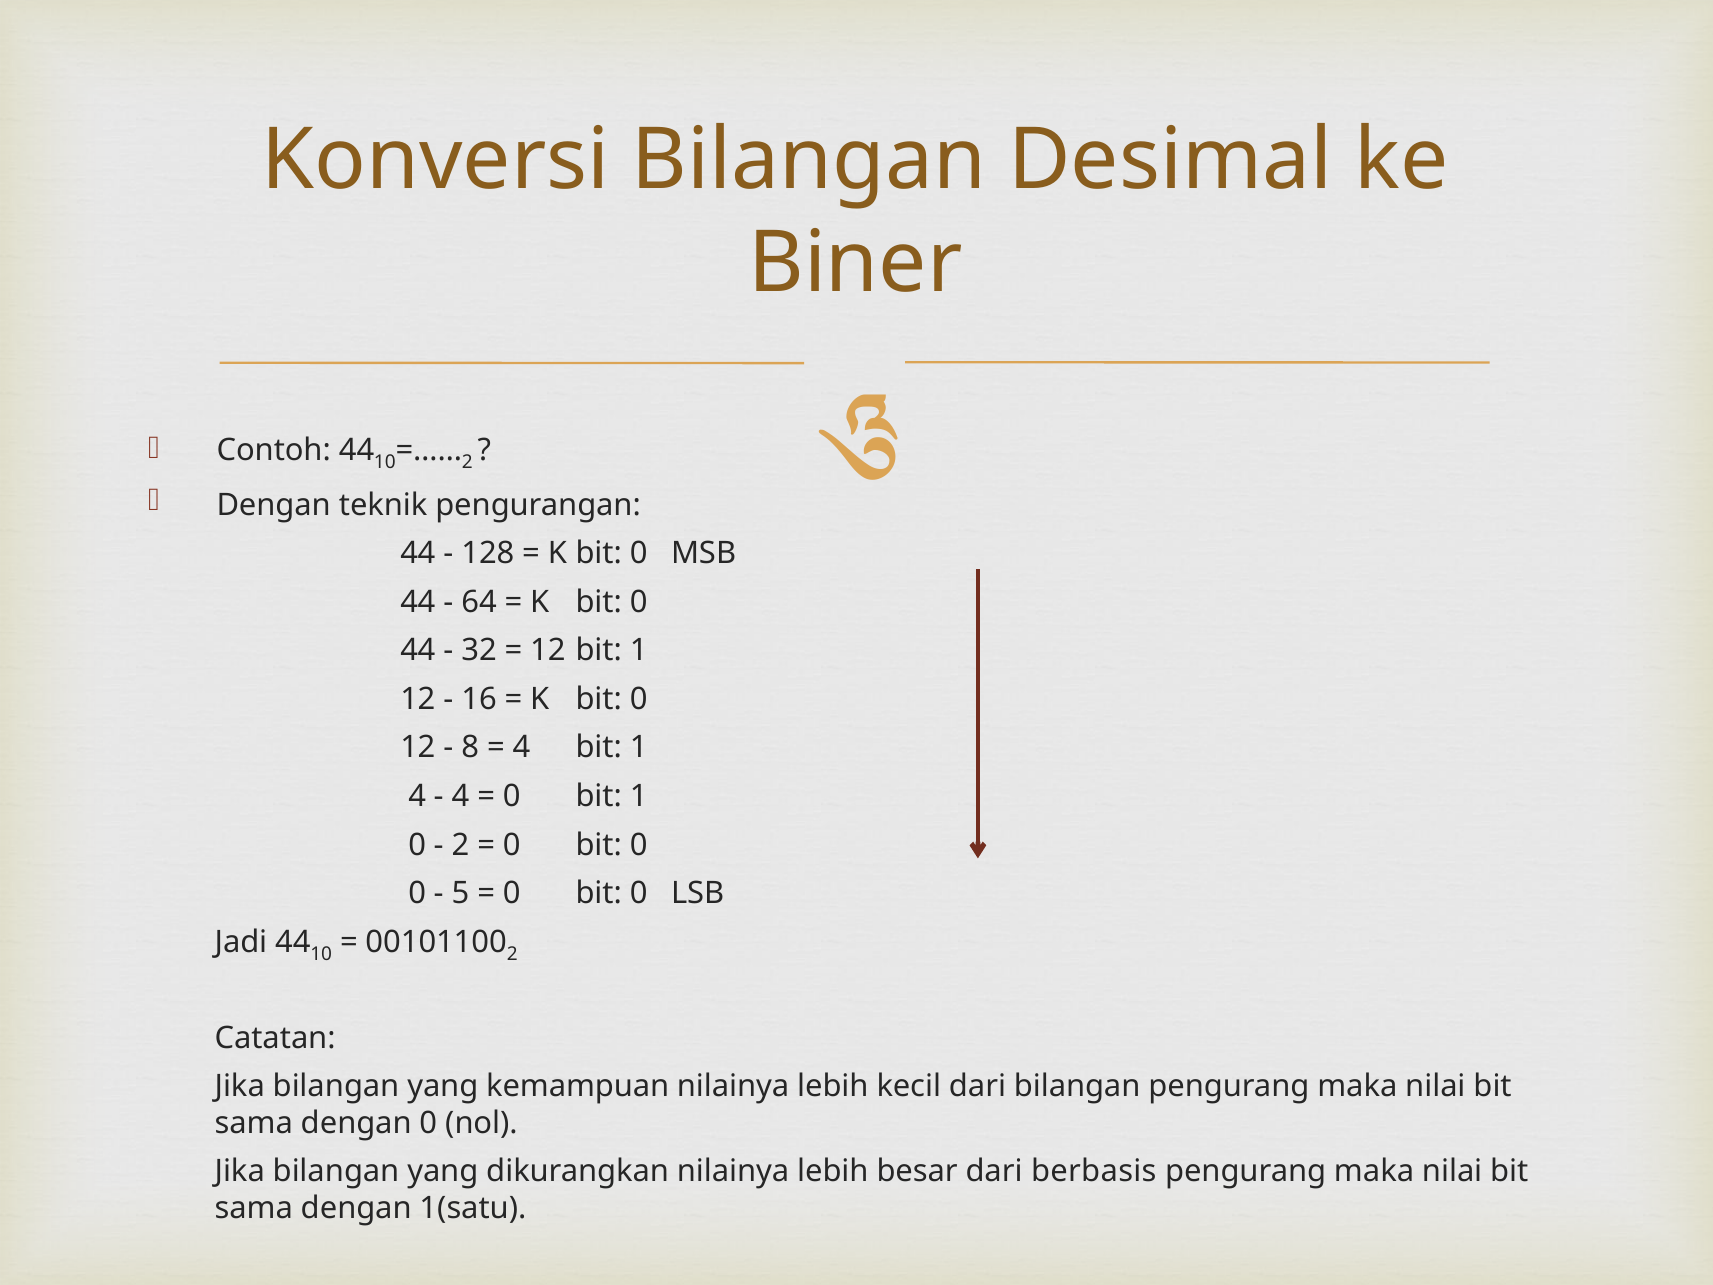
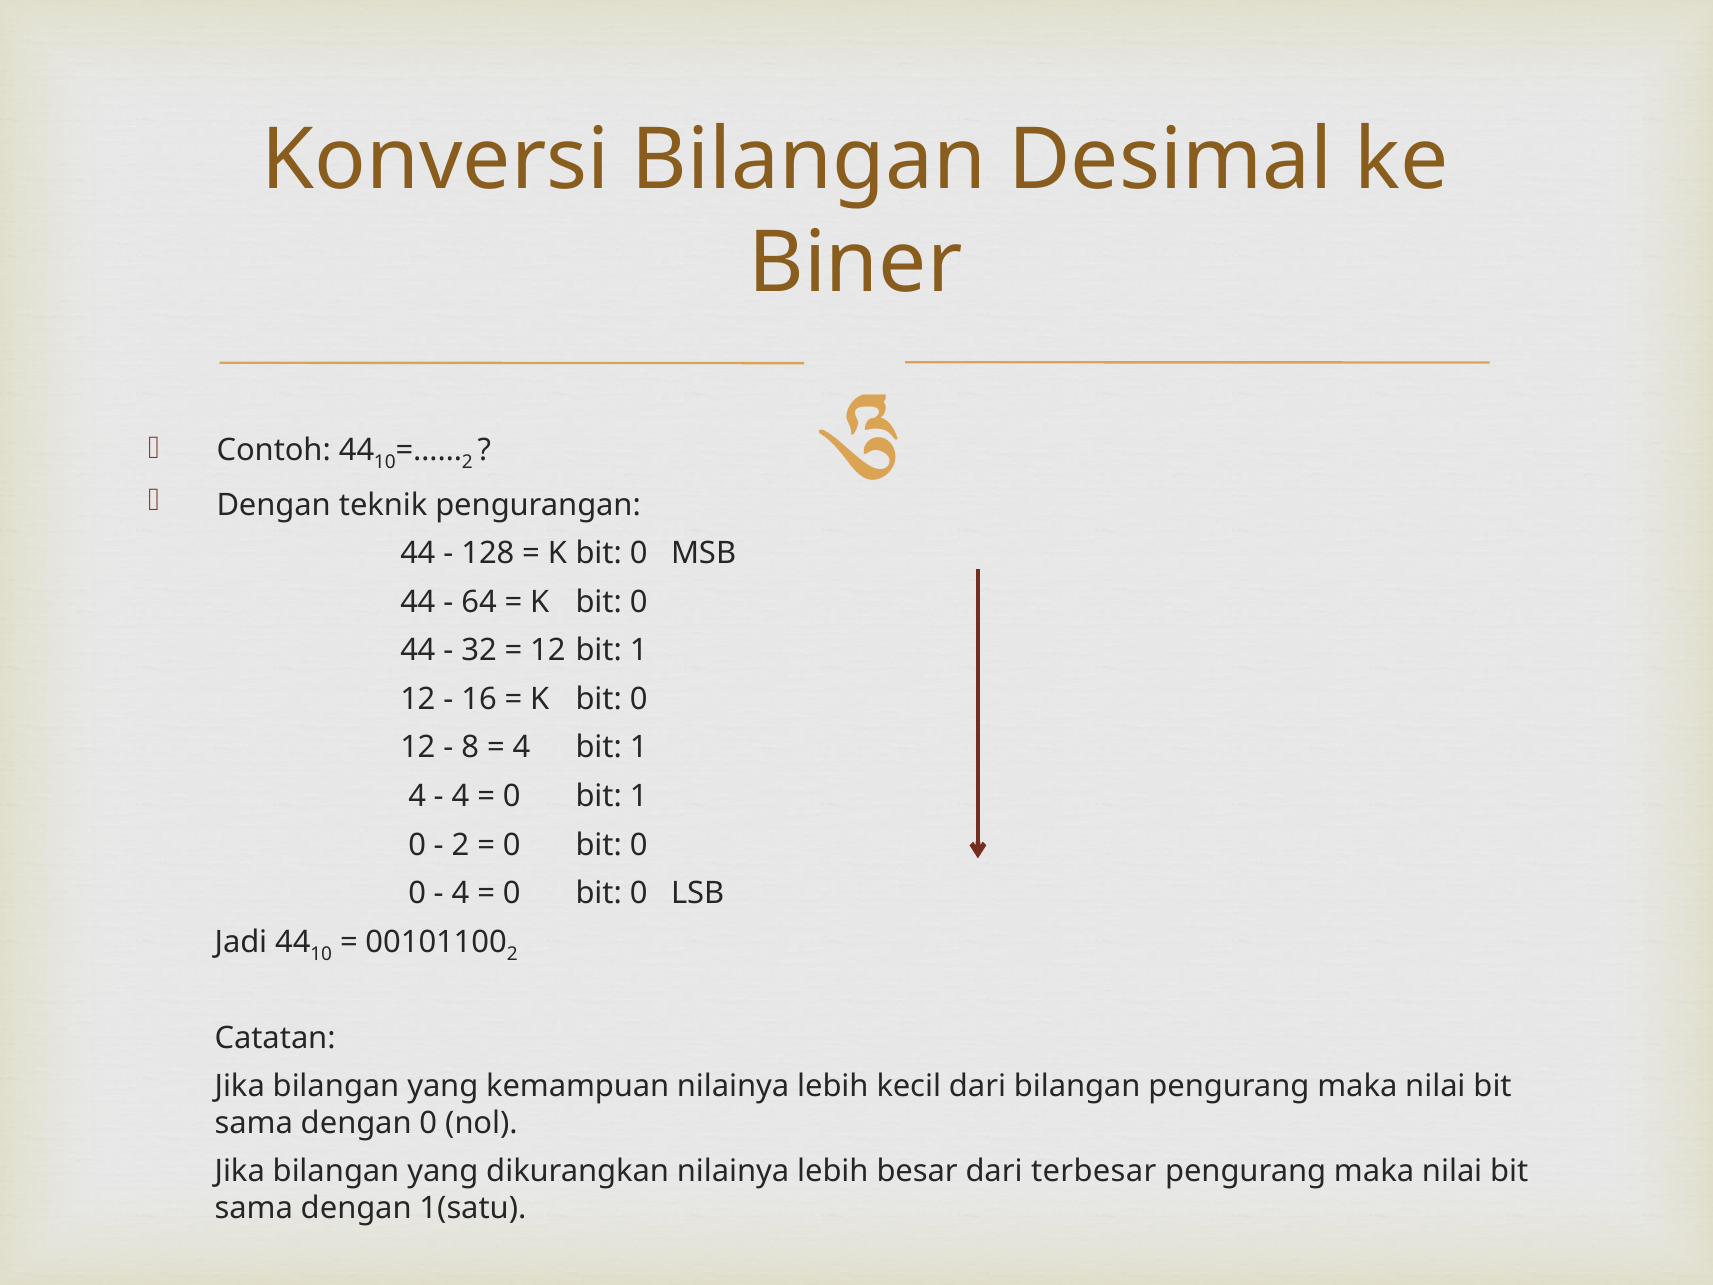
5: 5 -> 4 (461, 893)
berbasis: berbasis -> terbesar (1094, 1171)
